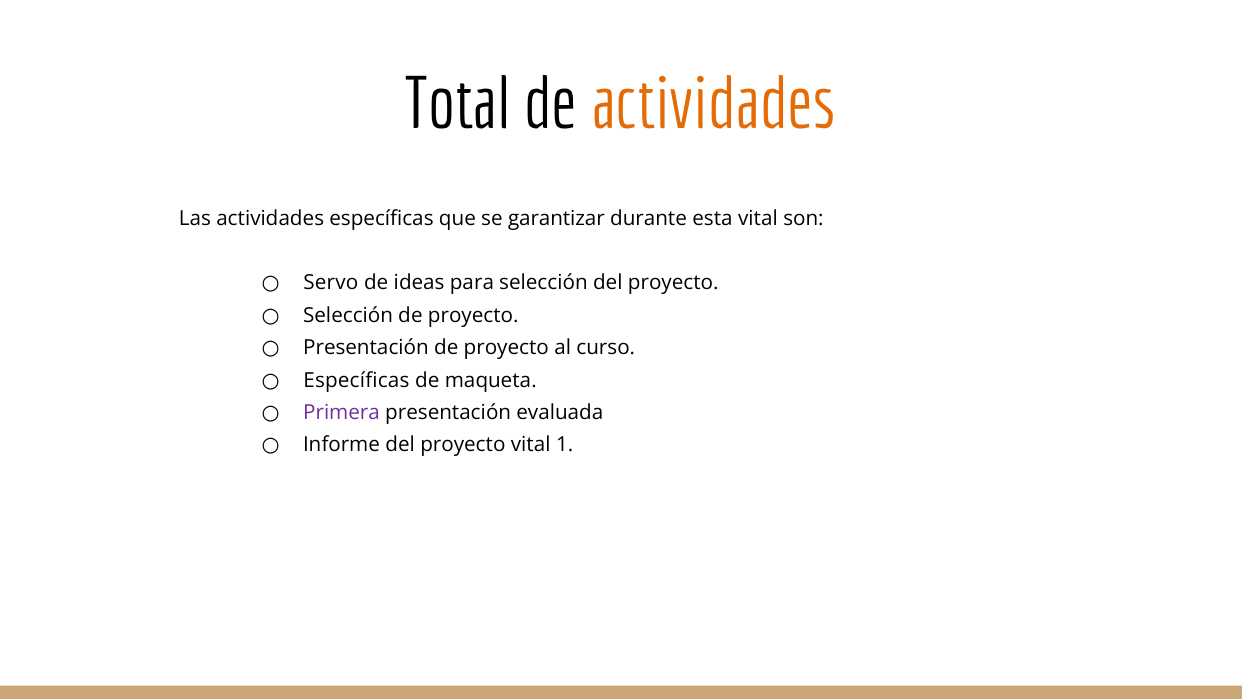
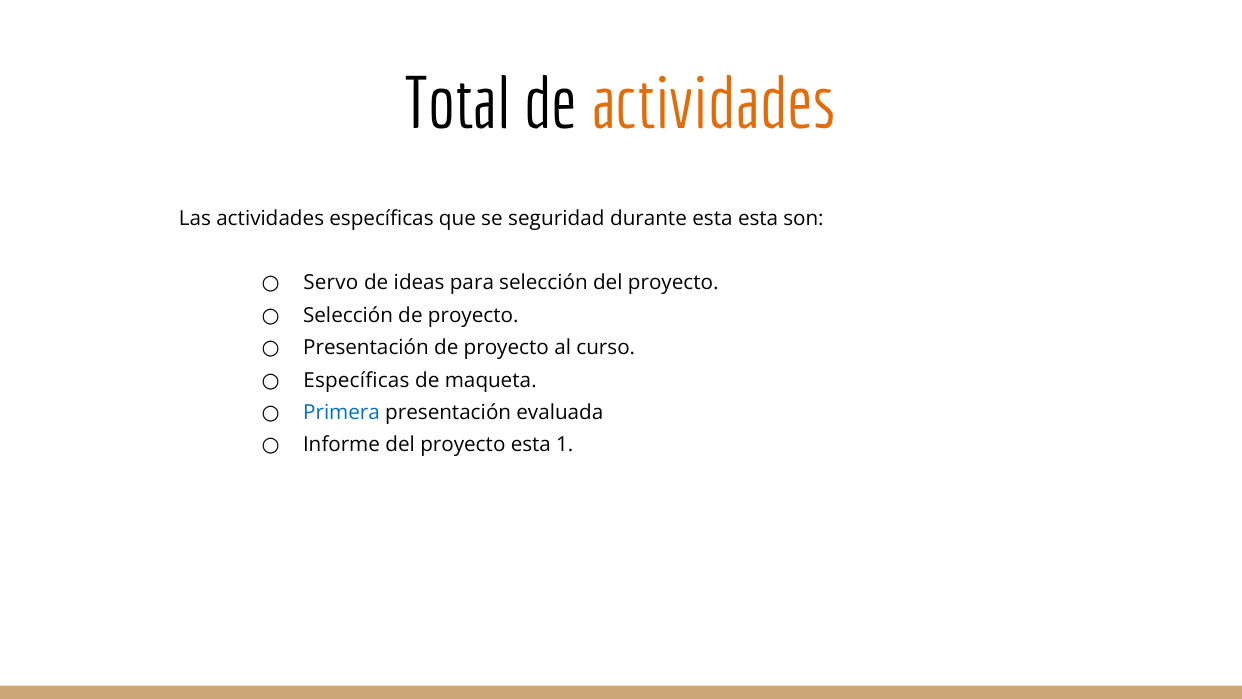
garantizar: garantizar -> seguridad (556, 218)
esta vital: vital -> esta (758, 218)
Primera colour: purple -> blue (341, 412)
proyecto vital: vital -> esta (531, 445)
